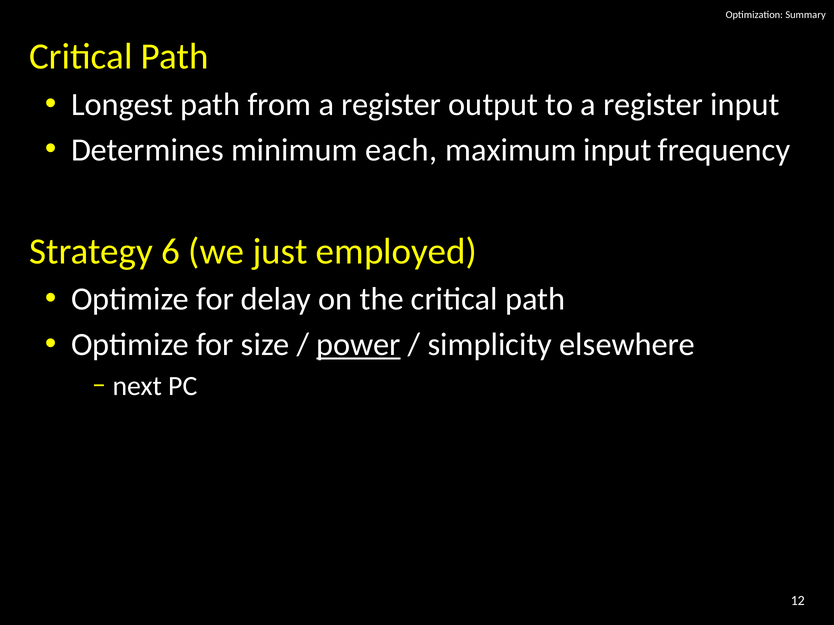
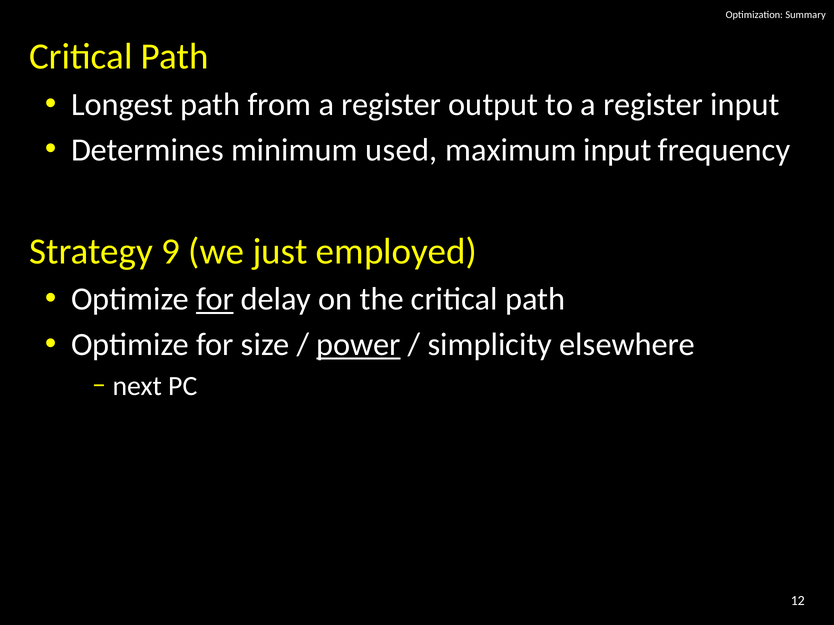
each: each -> used (401, 150)
6: 6 -> 9 (171, 252)
for underline: none -> present (215, 299)
